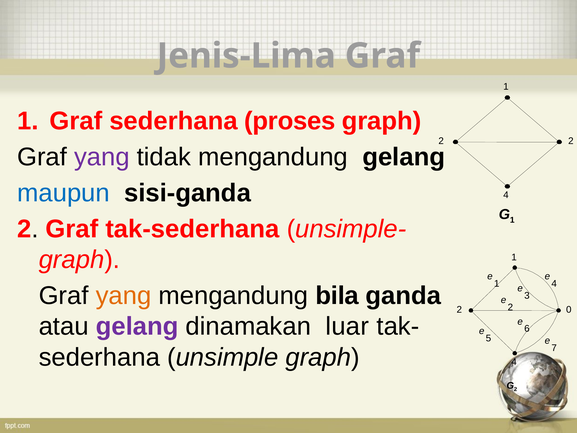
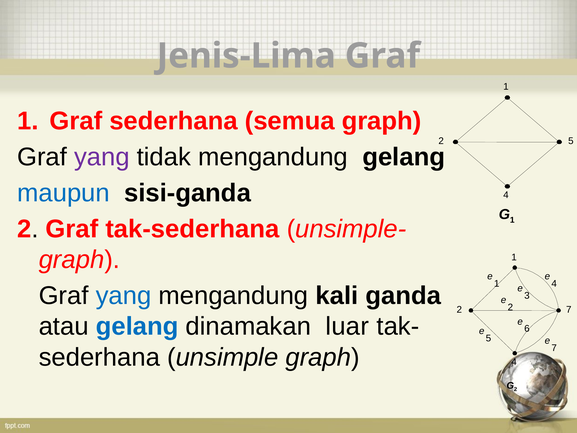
proses: proses -> semua (290, 121)
2 2: 2 -> 5 (571, 141)
yang colour: orange -> blue (124, 295)
bila: bila -> kali (337, 295)
2 0: 0 -> 7 (569, 309)
gelang colour: purple -> blue (137, 326)
